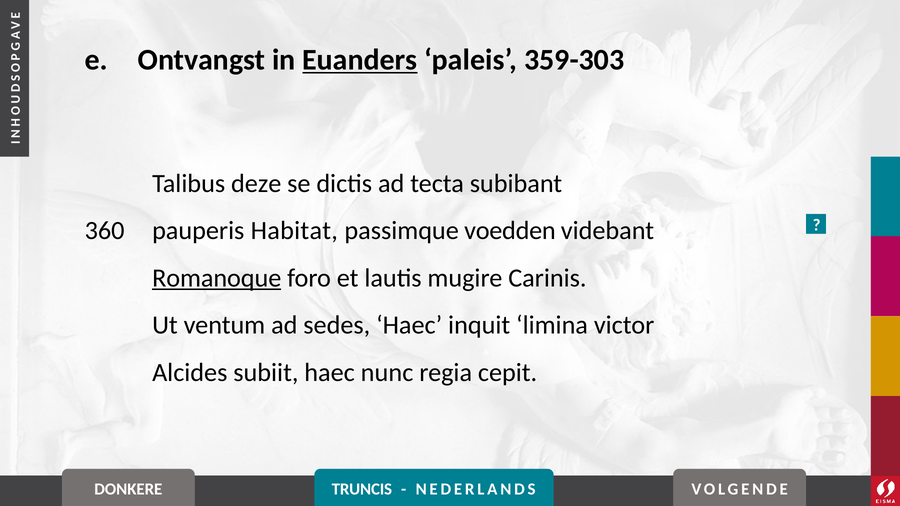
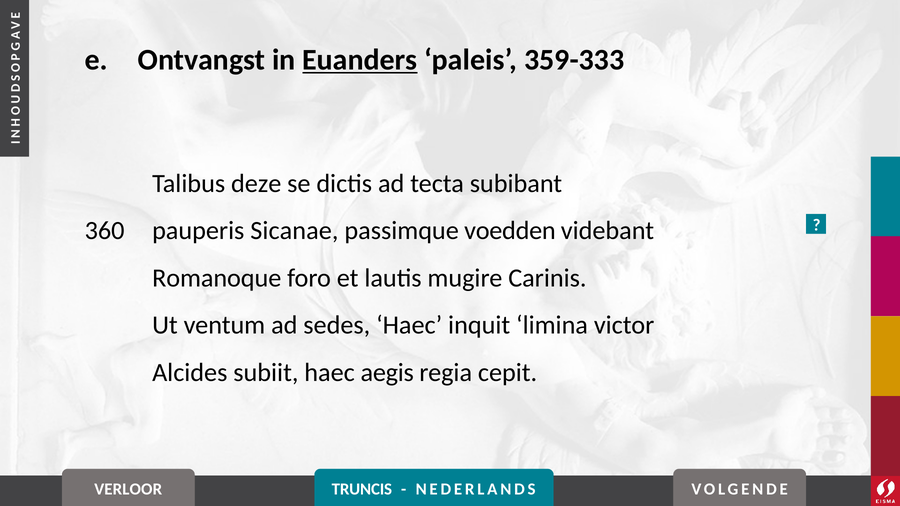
359-303: 359-303 -> 359-333 (574, 60)
Habitat: Habitat -> Sicanae (294, 231)
Romanoque underline: present -> none (217, 278)
nunc: nunc -> aegis (387, 373)
DONKERE: DONKERE -> VERLOOR (128, 490)
